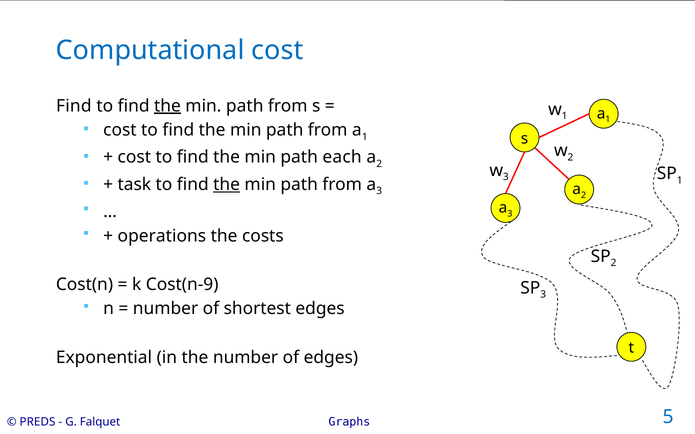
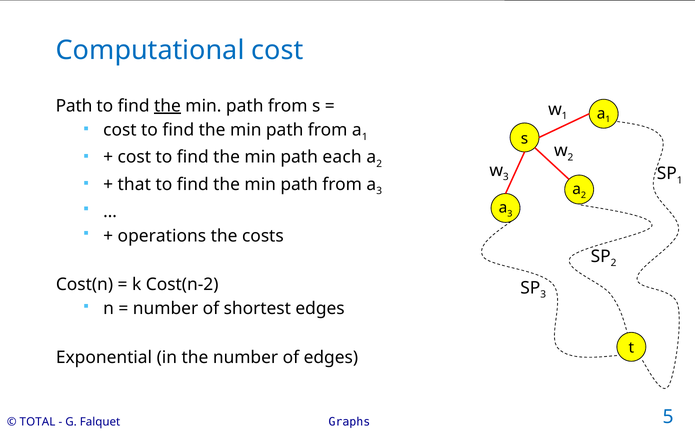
Find: Find -> Path (74, 106)
task: task -> that (134, 185)
the underline: present -> none (227, 185)
Cost(n-9: Cost(n-9 -> Cost(n-2 (182, 285)
PREDS: PREDS -> TOTAL (38, 422)
